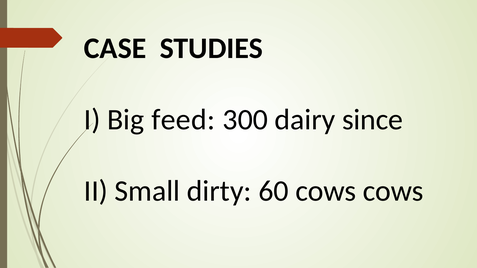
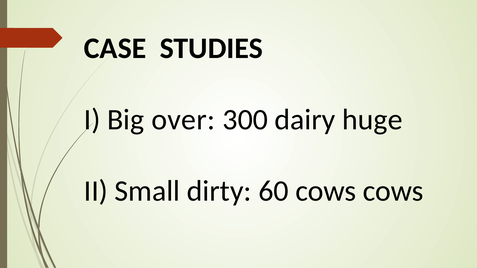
feed: feed -> over (183, 120)
since: since -> huge (372, 120)
